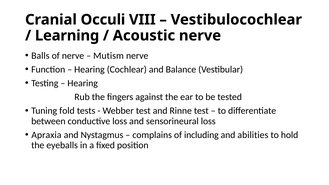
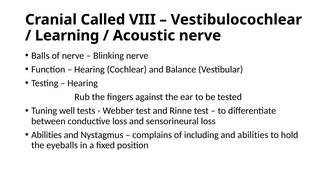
Occuli: Occuli -> Called (103, 20)
Mutism: Mutism -> Blinking (109, 56)
fold: fold -> well (67, 111)
Apraxia: Apraxia -> Abilities (46, 135)
